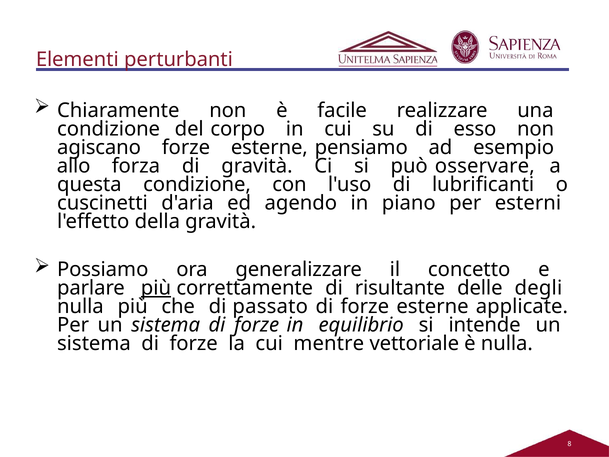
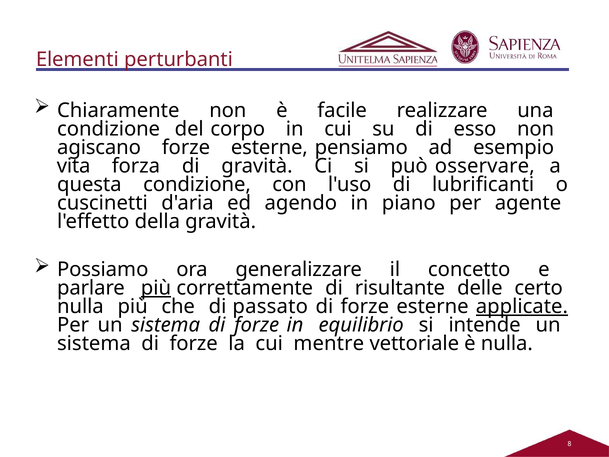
allo: allo -> vita (74, 166)
esterni: esterni -> agente (528, 203)
degli: degli -> certo (539, 288)
applicate underline: none -> present (522, 306)
